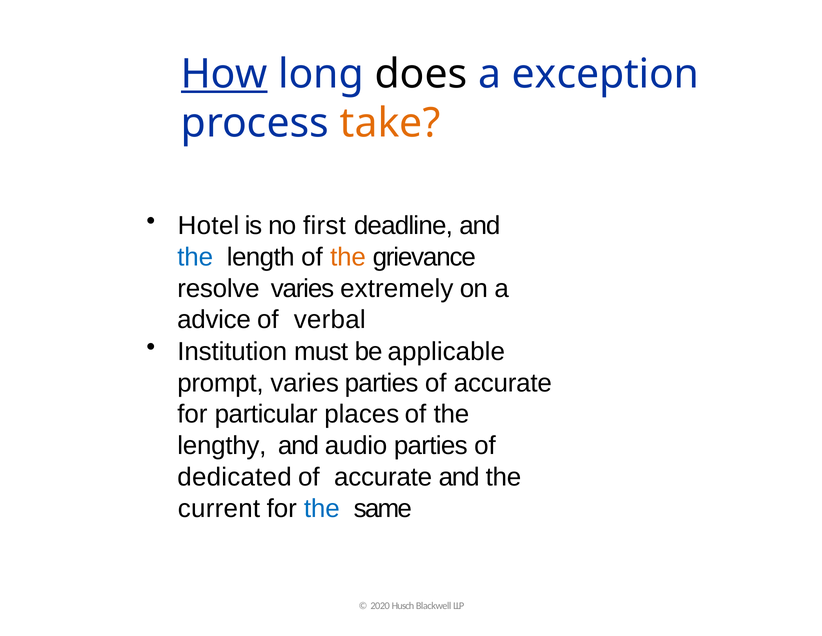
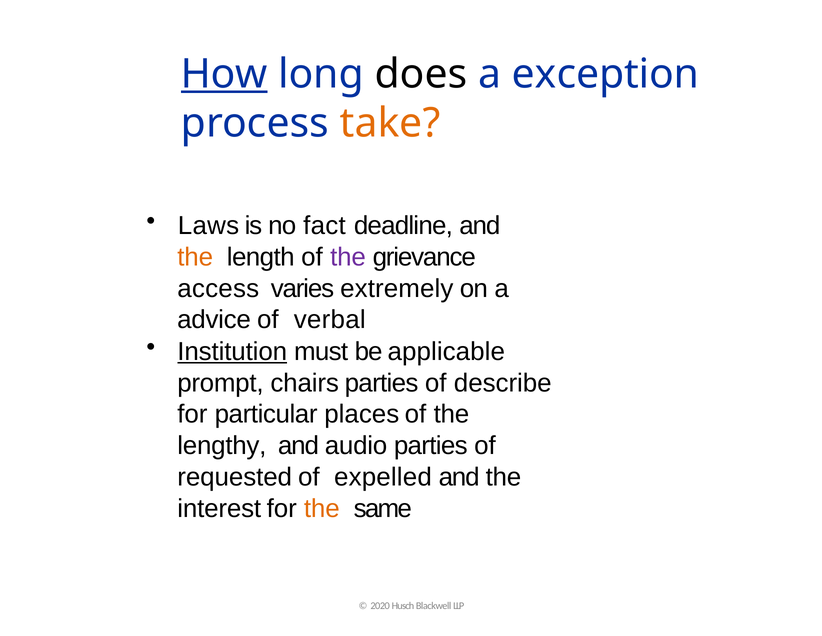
Hotel: Hotel -> Laws (209, 225)
first: first -> fact (324, 225)
the colour: blue -> orange (195, 257)
the colour: orange -> purple (348, 257)
resolve: resolve -> access (218, 288)
Institution underline: none -> present (232, 351)
prompt varies: varies -> chairs (305, 382)
parties of accurate: accurate -> describe (503, 382)
dedicated: dedicated -> requested (235, 477)
accurate: accurate -> expelled (383, 477)
current: current -> interest (219, 508)
the colour: blue -> orange (322, 508)
